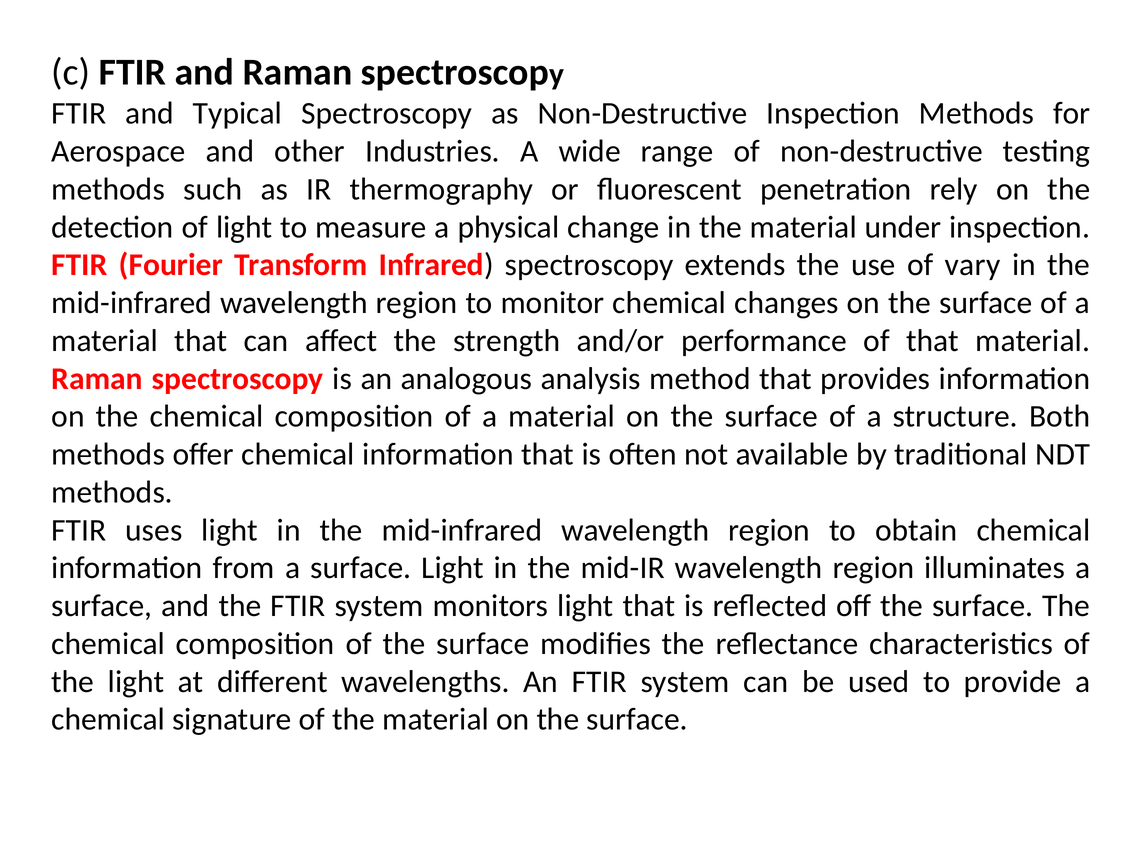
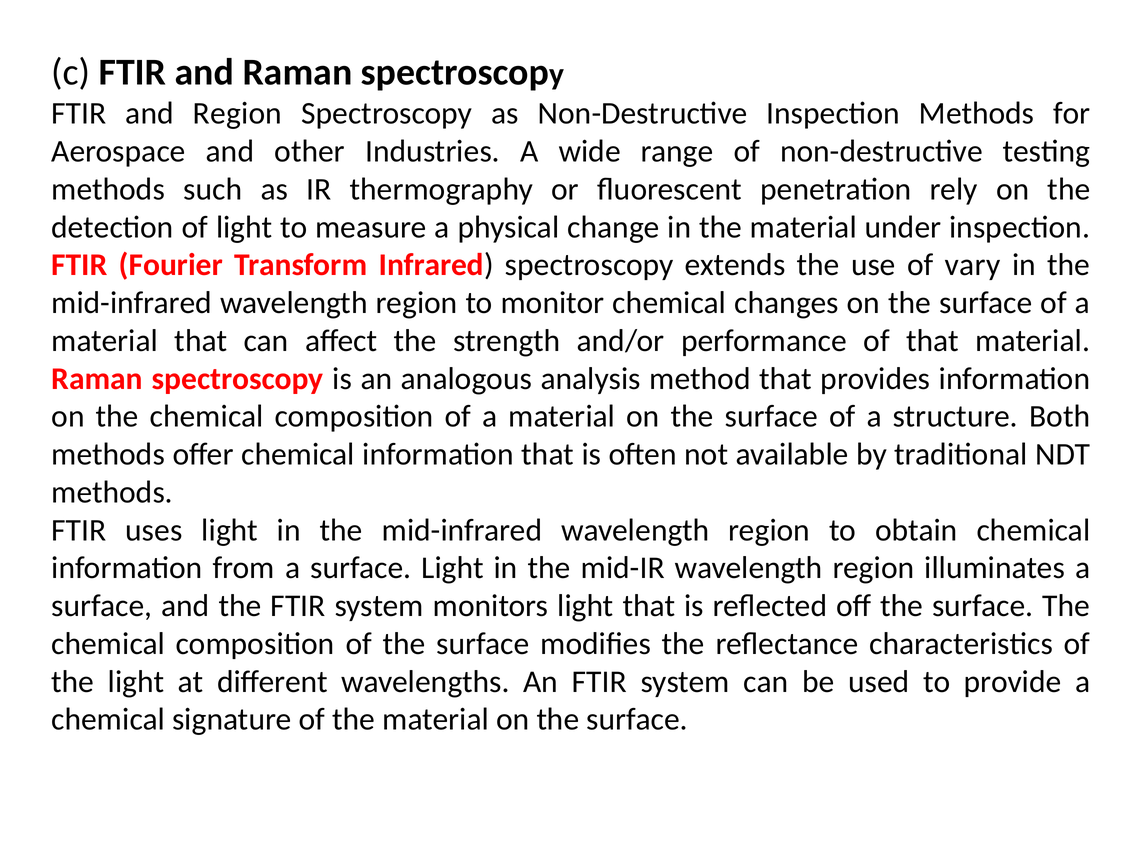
and Typical: Typical -> Region (237, 113)
